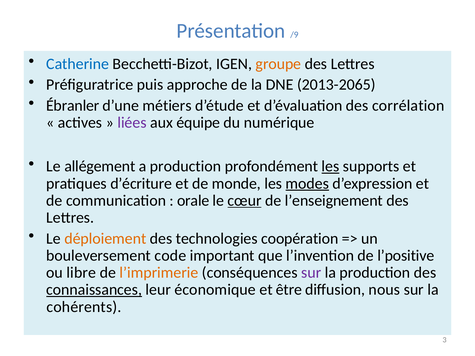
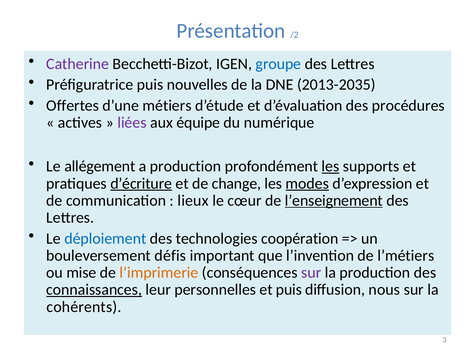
/9: /9 -> /2 (294, 35)
Catherine colour: blue -> purple (78, 64)
groupe colour: orange -> blue (278, 64)
approche: approche -> nouvelles (197, 85)
2013-2065: 2013-2065 -> 2013-2035 (336, 85)
Ébranler: Ébranler -> Offertes (73, 106)
corrélation: corrélation -> procédures (408, 106)
d’écriture underline: none -> present (141, 184)
monde: monde -> change (236, 184)
orale: orale -> lieux (193, 201)
cœur underline: present -> none (245, 201)
l’enseignement underline: none -> present (334, 201)
déploiement colour: orange -> blue (105, 239)
code: code -> défis (170, 256)
l’positive: l’positive -> l’métiers (406, 256)
libre: libre -> mise (81, 273)
économique: économique -> personnelles (215, 290)
et être: être -> puis (289, 290)
